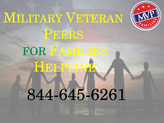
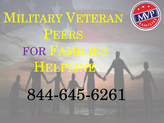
FOR colour: green -> purple (34, 52)
